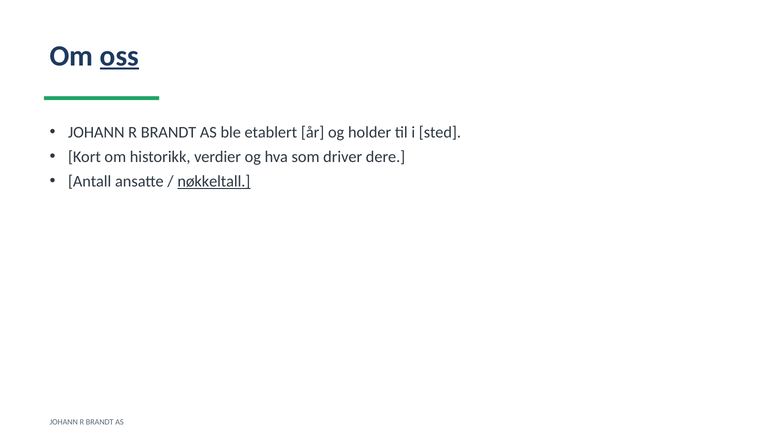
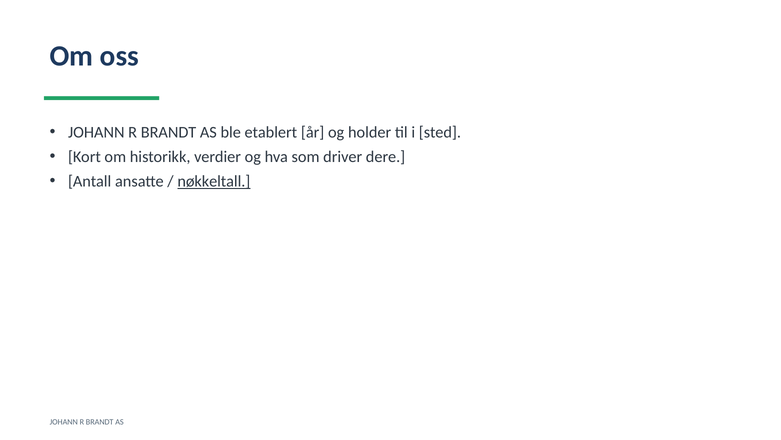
oss underline: present -> none (119, 56)
